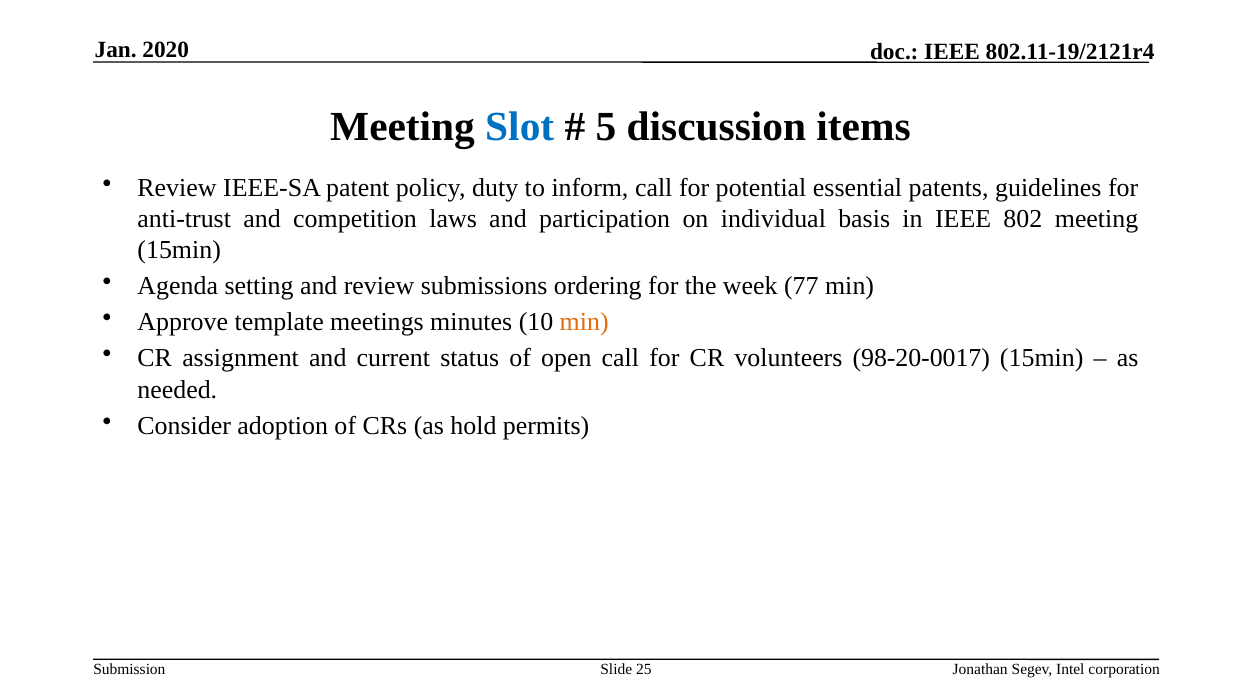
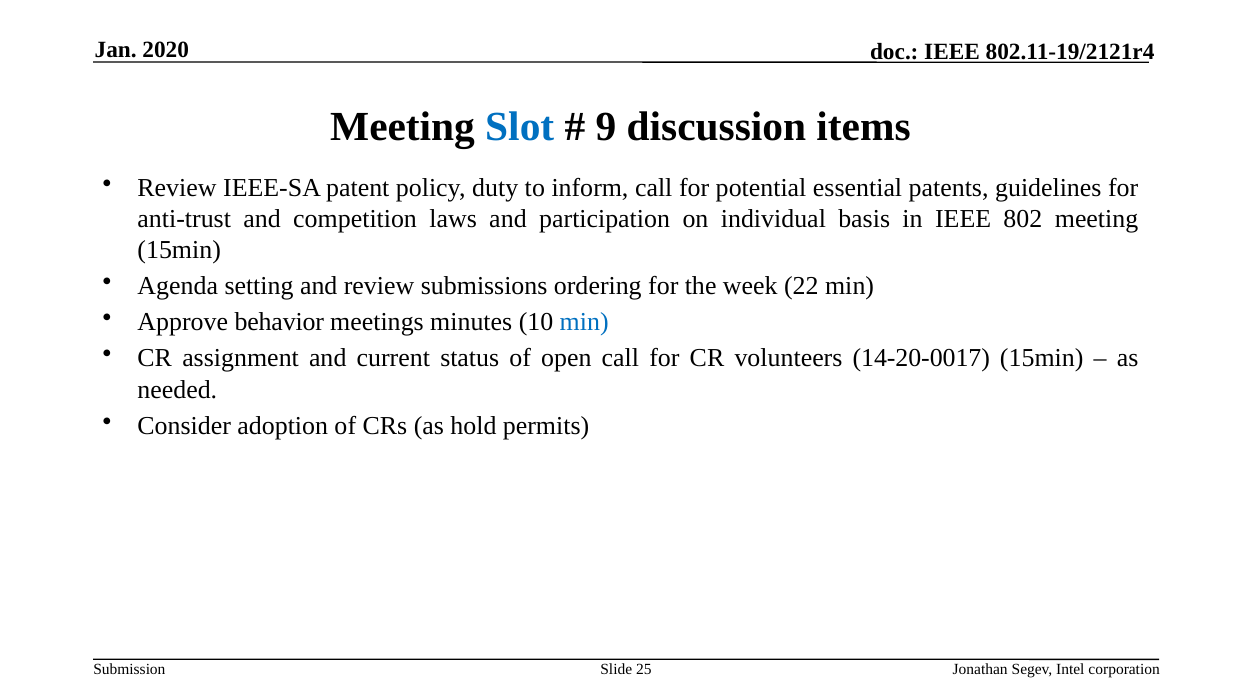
5: 5 -> 9 (606, 127)
77: 77 -> 22 (801, 286)
template: template -> behavior (279, 323)
min colour: orange -> blue (584, 323)
98-20-0017: 98-20-0017 -> 14-20-0017 (921, 359)
